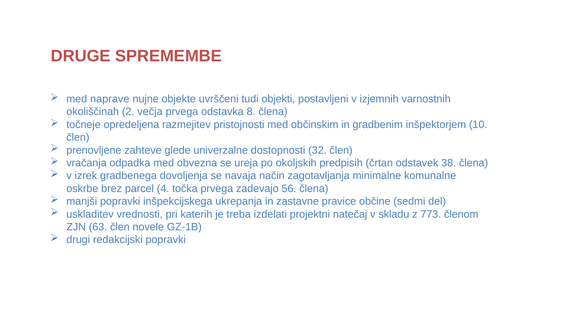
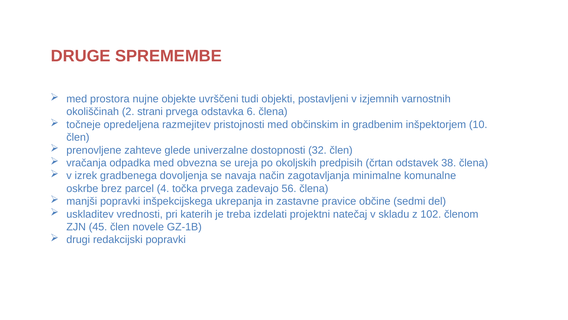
naprave: naprave -> prostora (110, 99)
večja: večja -> strani (150, 112)
8: 8 -> 6 (251, 112)
773: 773 -> 102 (431, 214)
63: 63 -> 45 (98, 227)
